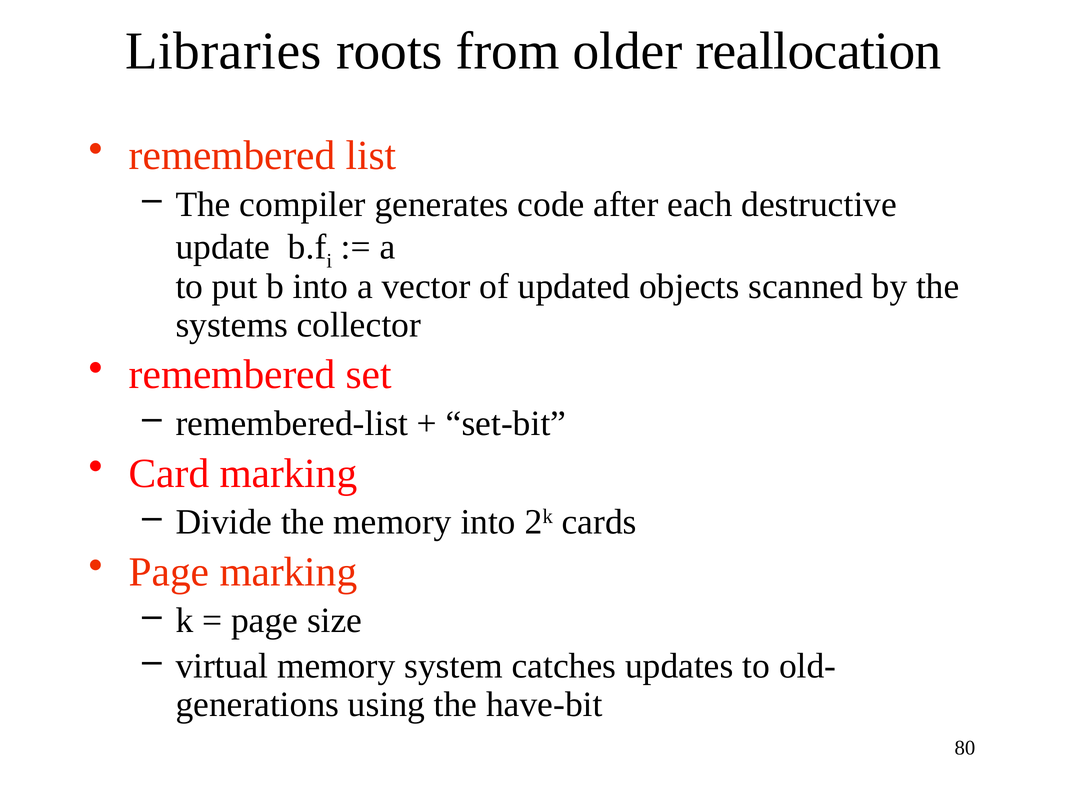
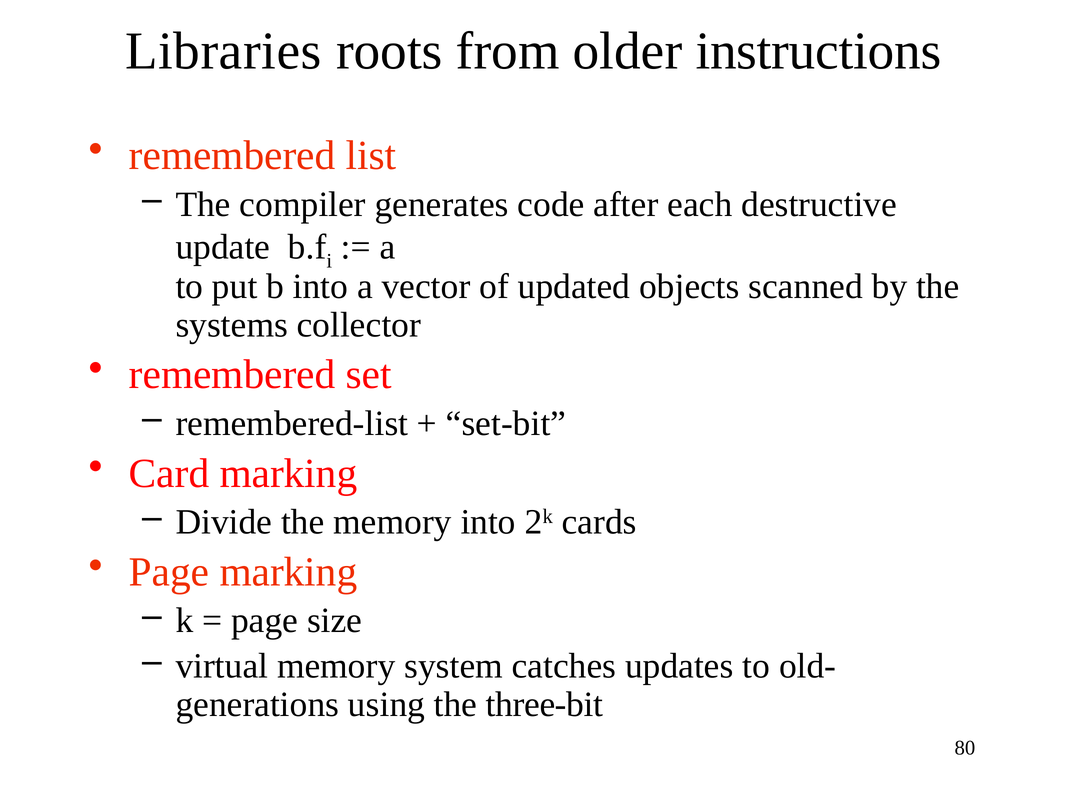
reallocation: reallocation -> instructions (818, 51)
have-bit: have-bit -> three-bit (544, 704)
